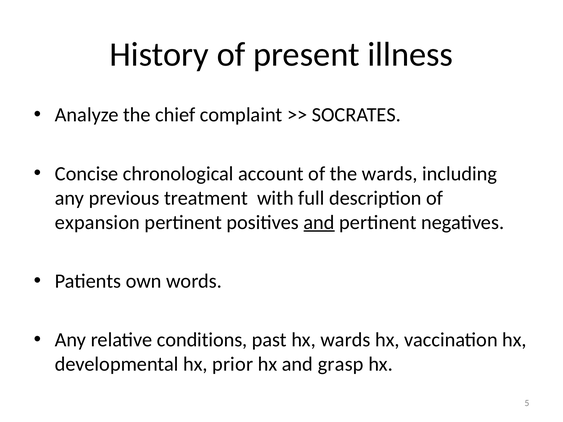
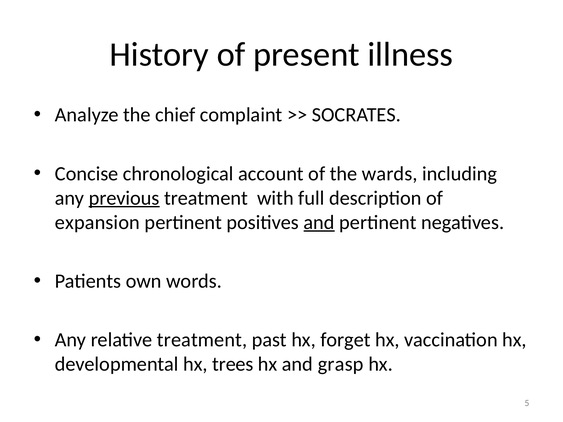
previous underline: none -> present (124, 198)
relative conditions: conditions -> treatment (202, 340)
hx wards: wards -> forget (346, 340)
prior: prior -> trees (233, 364)
